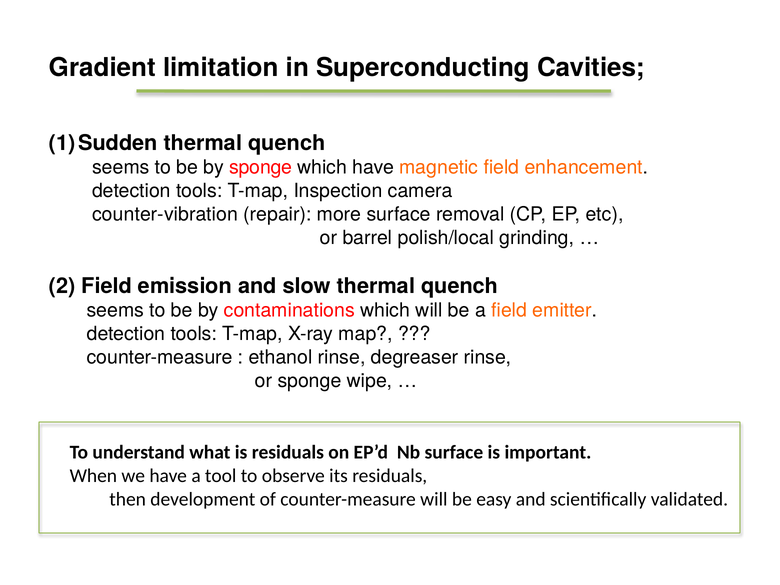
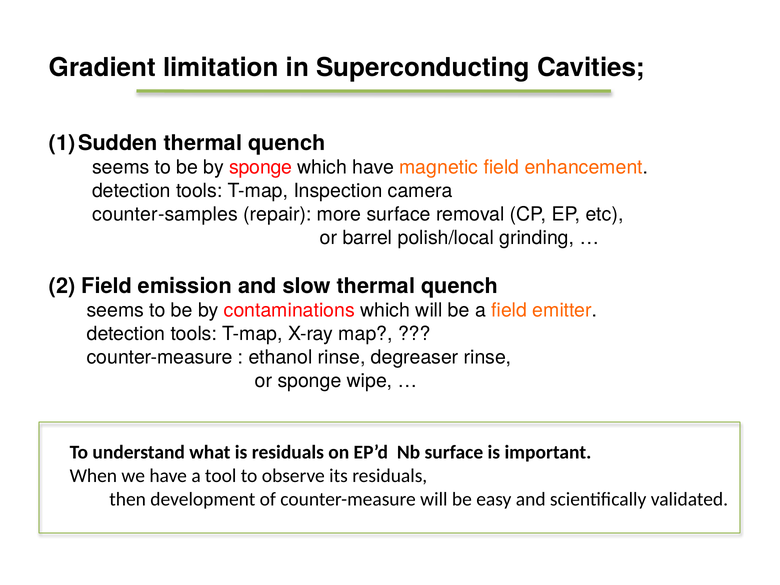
counter-vibration: counter-vibration -> counter-samples (165, 214)
